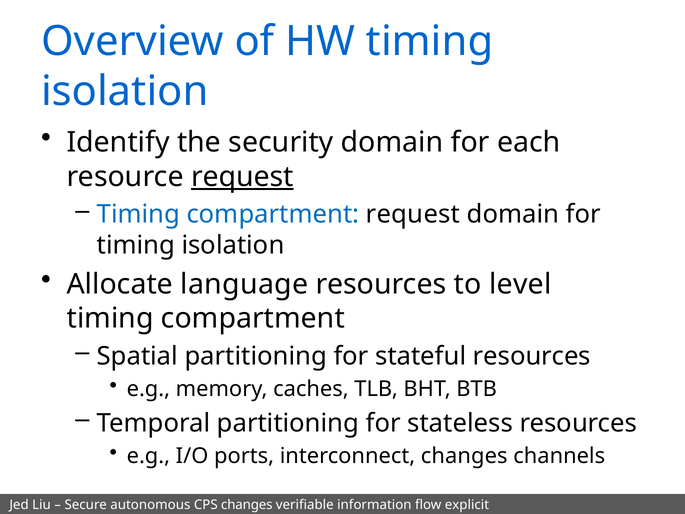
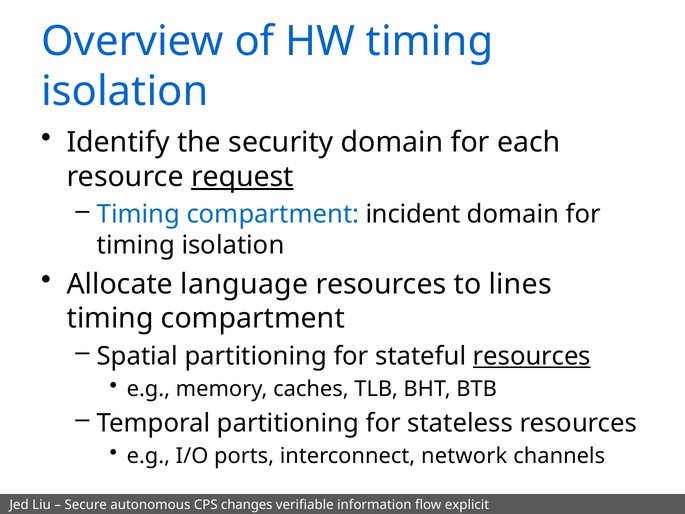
compartment request: request -> incident (413, 214)
level: level -> lines (520, 284)
resources underline: none -> present (532, 356)
interconnect changes: changes -> network (464, 456)
